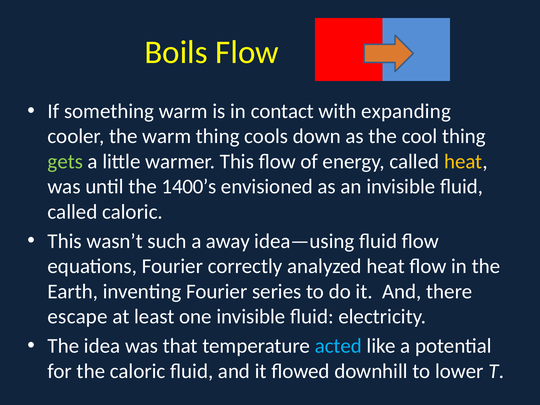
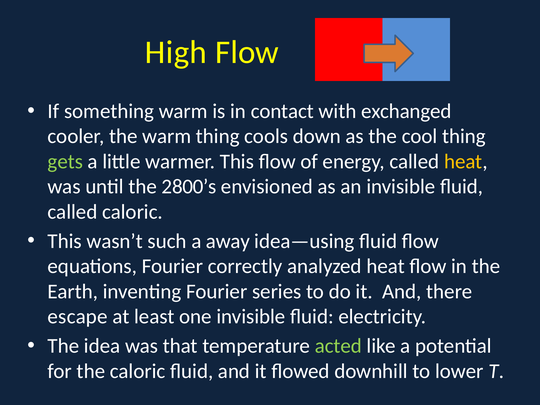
Boils: Boils -> High (176, 52)
expanding: expanding -> exchanged (406, 111)
1400’s: 1400’s -> 2800’s (189, 187)
acted colour: light blue -> light green (338, 346)
